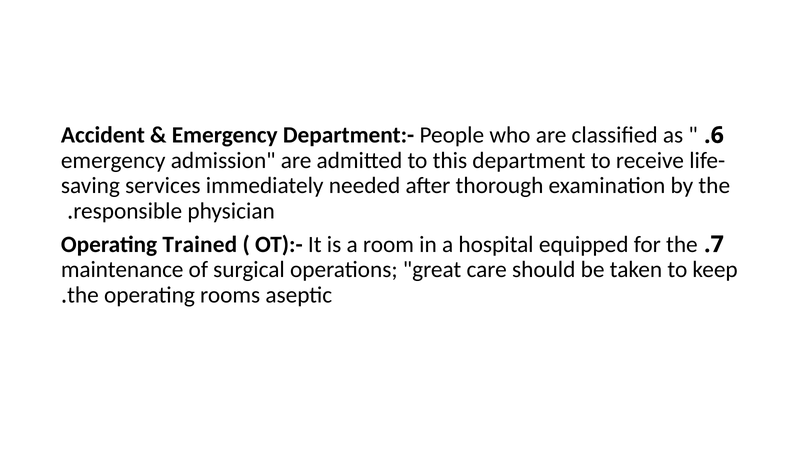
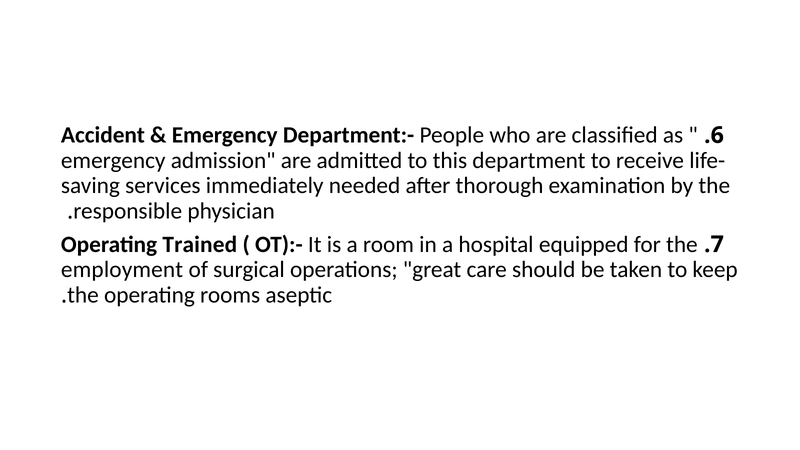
maintenance: maintenance -> employment (122, 270)
